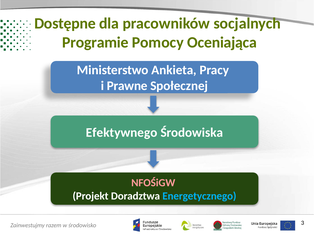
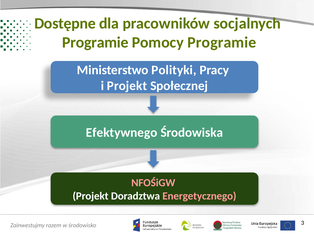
Pomocy Oceniająca: Oceniająca -> Programie (222, 42)
Ankieta: Ankieta -> Polityki (174, 70)
i Prawne: Prawne -> Projekt (127, 86)
Energetycznego colour: light blue -> pink (199, 195)
